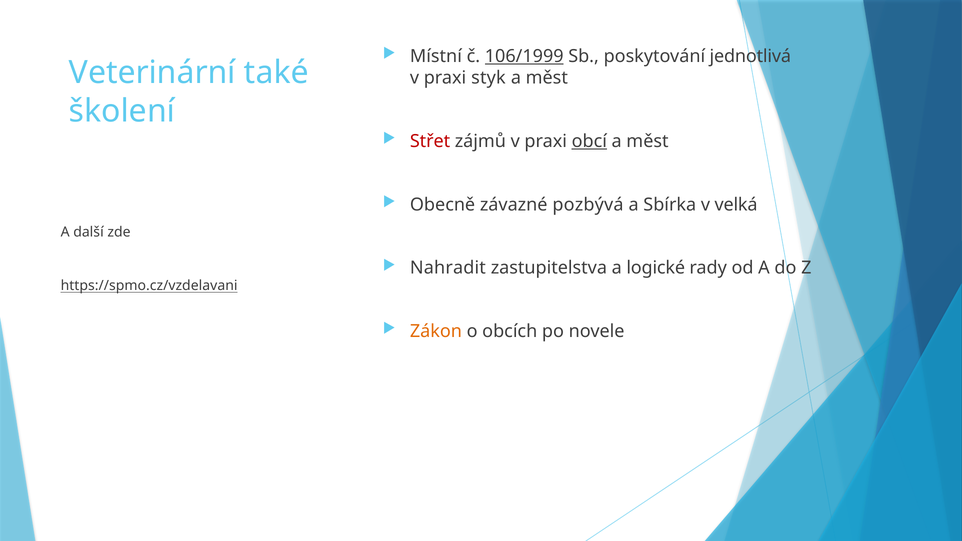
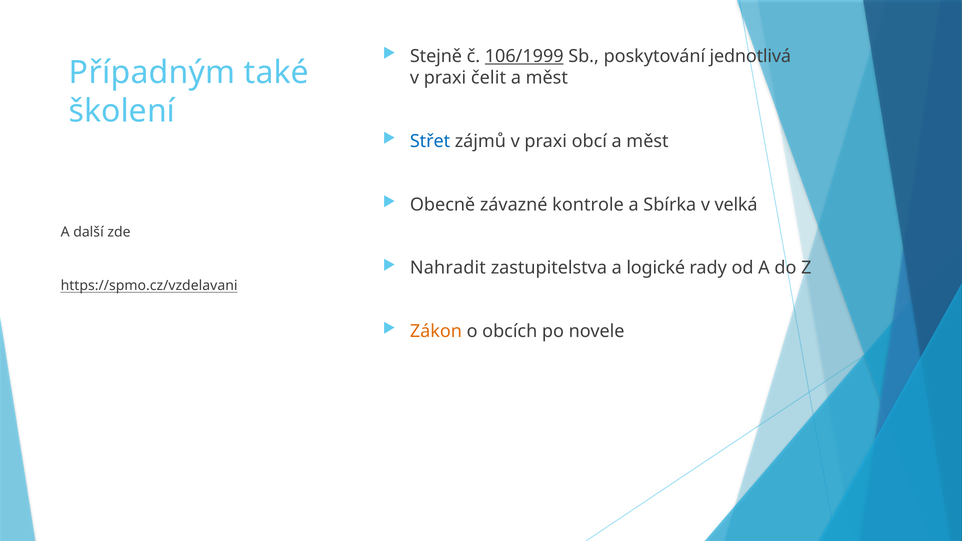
Místní: Místní -> Stejně (436, 56)
Veterinární: Veterinární -> Případným (152, 73)
styk: styk -> čelit (488, 78)
Střet colour: red -> blue (430, 141)
obcí underline: present -> none (589, 141)
pozbývá: pozbývá -> kontrole (588, 205)
